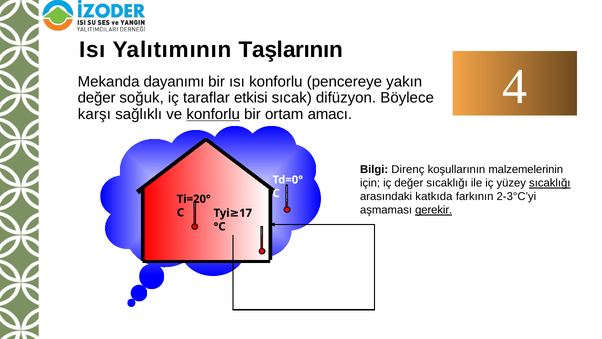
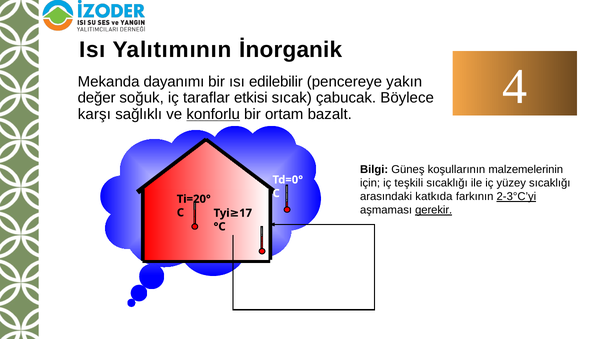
Taşlarının: Taşlarının -> İnorganik (291, 50)
ısı konforlu: konforlu -> edilebilir (276, 82)
difüzyon: difüzyon -> çabucak (346, 98)
amacı: amacı -> bazalt (330, 114)
Direnç: Direnç -> Güneş (408, 169)
iç değer: değer -> teşkili (409, 183)
sıcaklığı underline: present -> none (550, 183)
2-3°C’yi underline: none -> present (516, 196)
